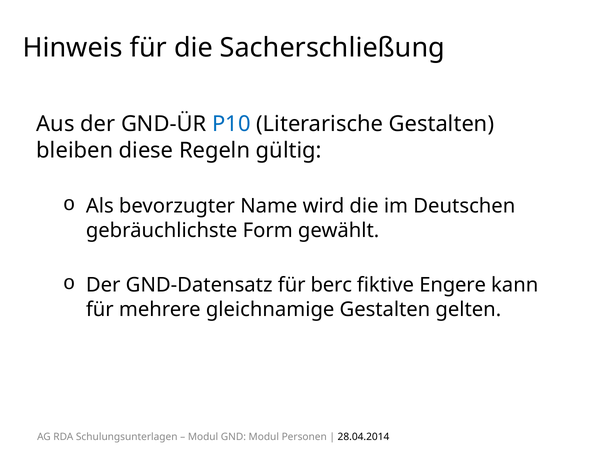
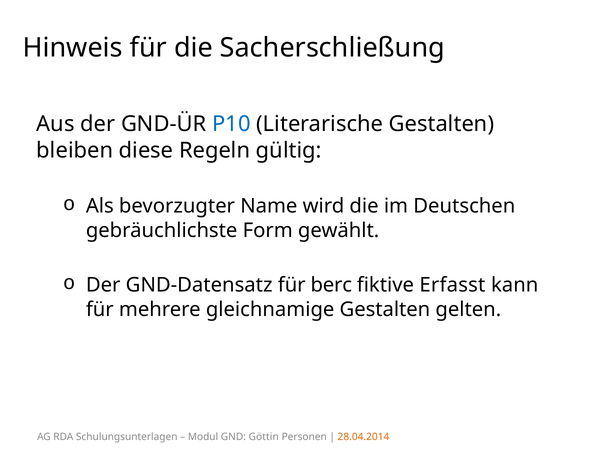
Engere: Engere -> Erfasst (452, 285)
GND Modul: Modul -> Göttin (264, 437)
28.04.2014 colour: black -> orange (363, 437)
